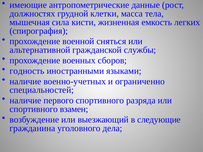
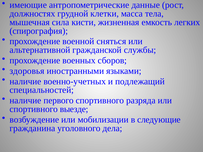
годность: годность -> здоровья (27, 71)
ограниченно: ограниченно -> подлежащий (140, 81)
взамен: взамен -> выезде (74, 109)
выезжающий: выезжающий -> мобилизации (103, 120)
